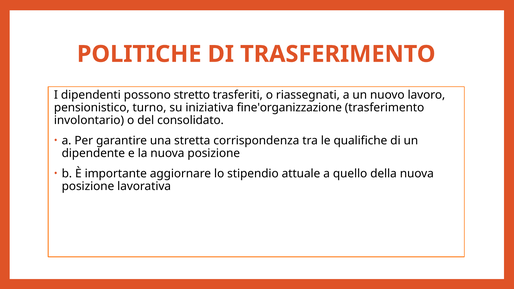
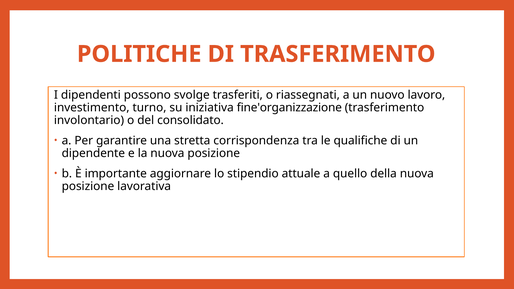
stretto: stretto -> svolge (192, 95)
pensionistico: pensionistico -> investimento (92, 108)
